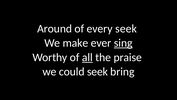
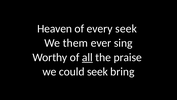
Around: Around -> Heaven (55, 29)
make: make -> them (75, 43)
sing underline: present -> none (123, 43)
